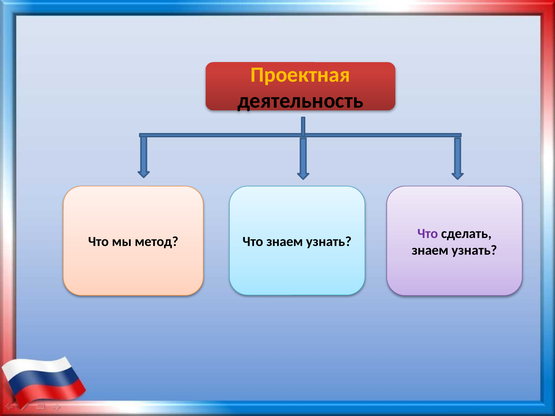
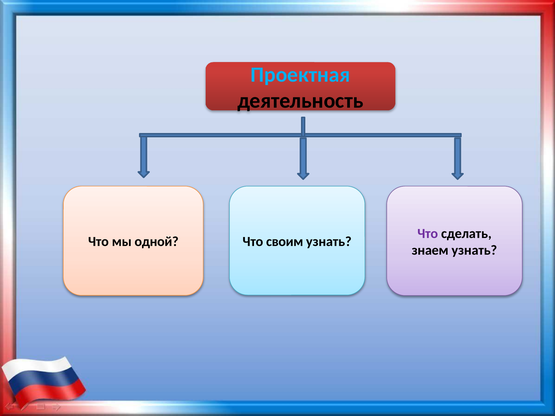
Проектная colour: yellow -> light blue (300, 75)
метод: метод -> одной (157, 242)
Что знаем: знаем -> своим (285, 242)
